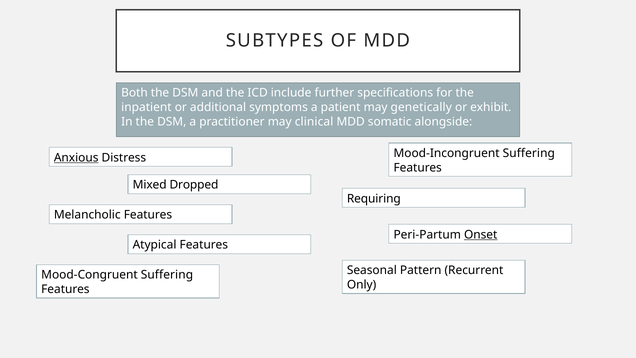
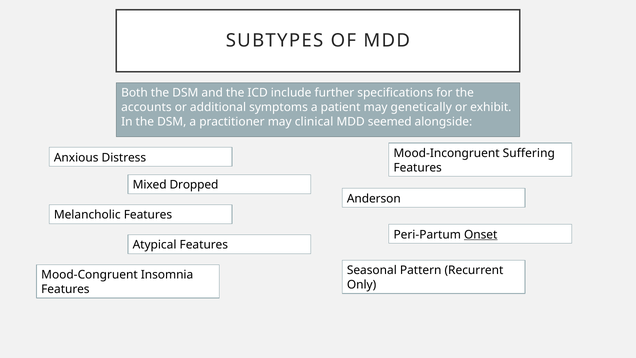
inpatient: inpatient -> accounts (146, 107)
somatic: somatic -> seemed (390, 122)
Anxious underline: present -> none (76, 158)
Requiring: Requiring -> Anderson (374, 199)
Mood-Congruent Suffering: Suffering -> Insomnia (167, 275)
